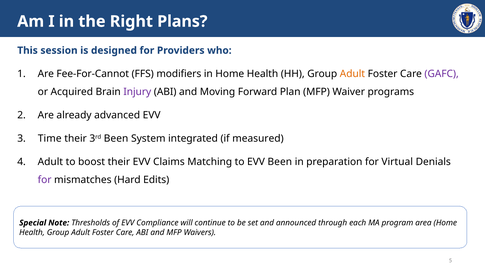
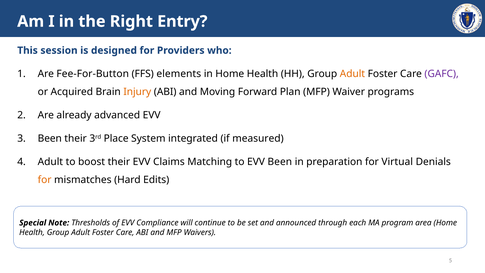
Plans: Plans -> Entry (182, 21)
Fee-For-Cannot: Fee-For-Cannot -> Fee-For-Button (93, 74)
modifiers: modifiers -> elements (179, 74)
Injury colour: purple -> orange (137, 92)
Time: Time -> Been (50, 138)
3rd Been: Been -> Place (116, 138)
for colour: purple -> orange (45, 180)
